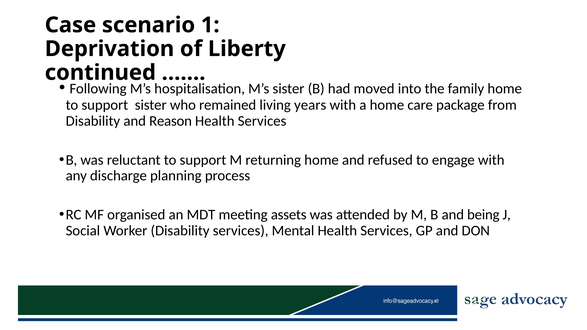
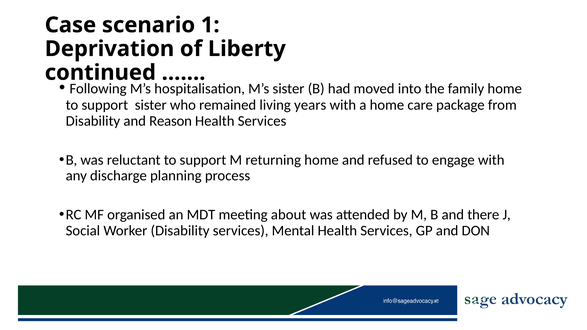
assets: assets -> about (289, 215)
being: being -> there (483, 215)
